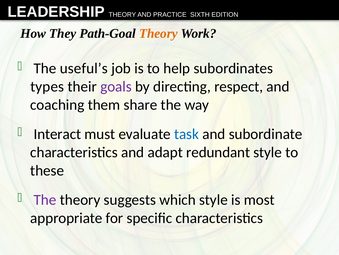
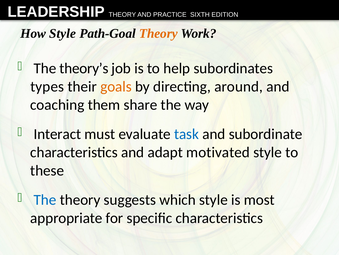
How They: They -> Style (63, 33)
useful’s: useful’s -> theory’s (84, 68)
goals colour: purple -> orange (116, 86)
respect: respect -> around (239, 86)
redundant: redundant -> motivated (218, 152)
The colour: purple -> blue (45, 199)
